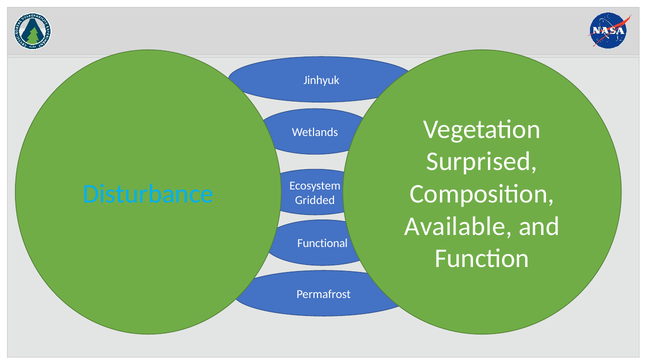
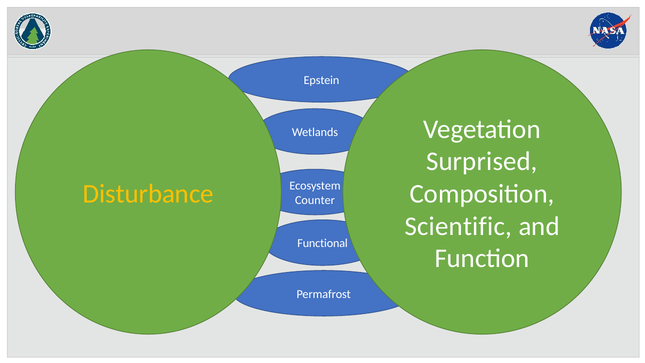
Jinhyuk: Jinhyuk -> Epstein (321, 80)
Disturbance colour: light blue -> yellow (148, 194)
Gridded: Gridded -> Counter (315, 200)
Available: Available -> Scientific (458, 226)
